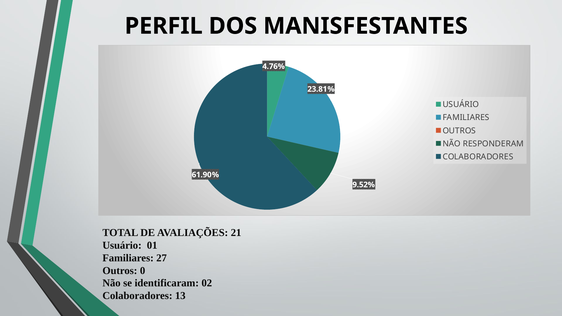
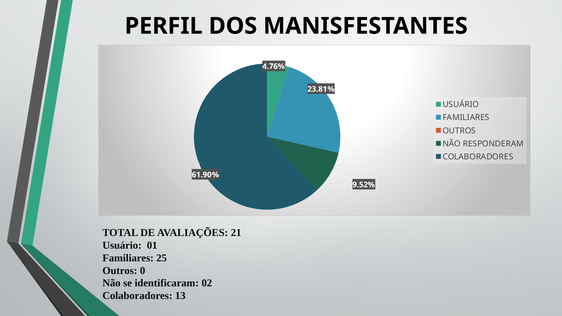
27: 27 -> 25 (162, 258)
